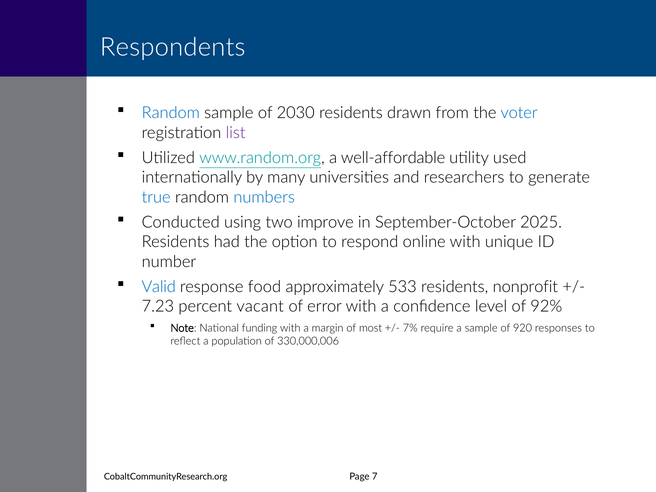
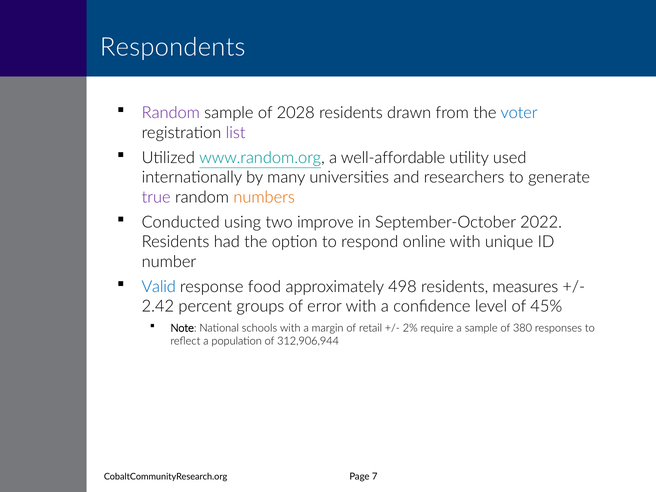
Random colour: blue -> purple (171, 113)
2030: 2030 -> 2028 (296, 113)
true colour: blue -> purple (156, 197)
numbers colour: blue -> orange (264, 197)
2025: 2025 -> 2022 (541, 222)
533: 533 -> 498 (402, 287)
nonprofit: nonprofit -> measures (525, 287)
7.23: 7.23 -> 2.42 (158, 307)
vacant: vacant -> groups (260, 307)
92%: 92% -> 45% (546, 307)
funding: funding -> schools (260, 328)
most: most -> retail (371, 328)
7%: 7% -> 2% (410, 328)
920: 920 -> 380 (523, 328)
330,000,006: 330,000,006 -> 312,906,944 (308, 341)
